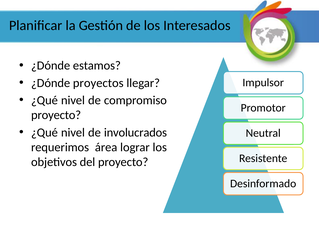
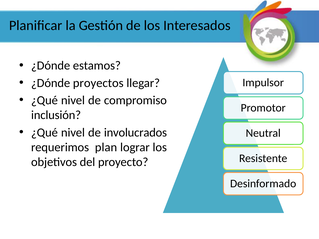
proyecto: proyecto -> inclusión (56, 115)
área: área -> plan (106, 147)
